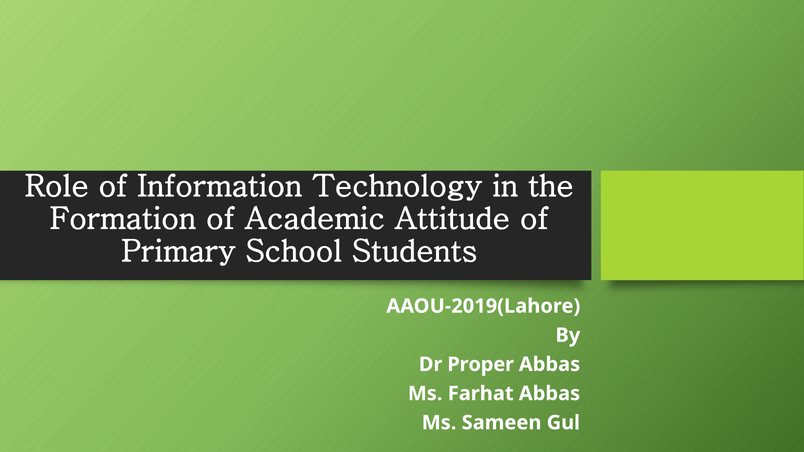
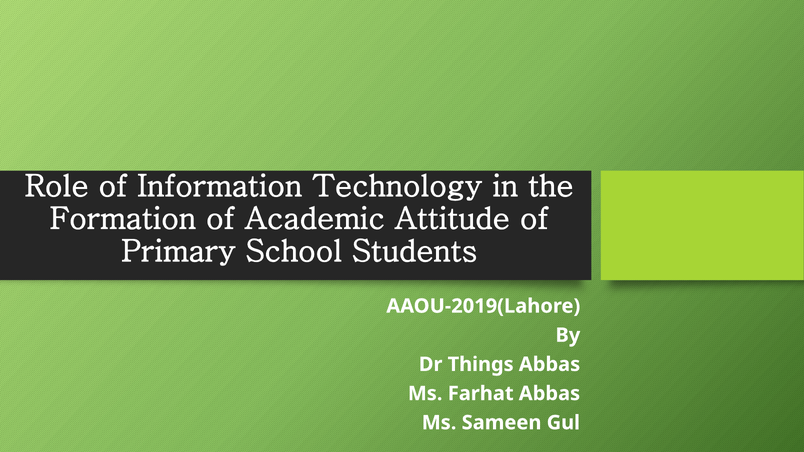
Proper: Proper -> Things (481, 365)
